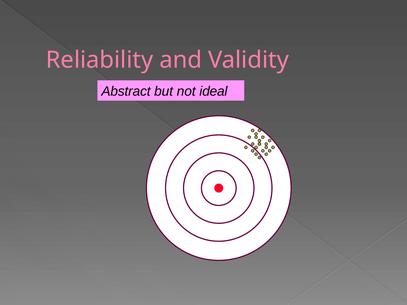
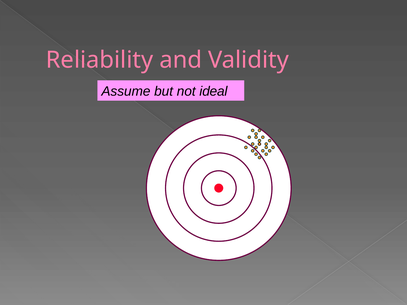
Abstract: Abstract -> Assume (126, 92)
